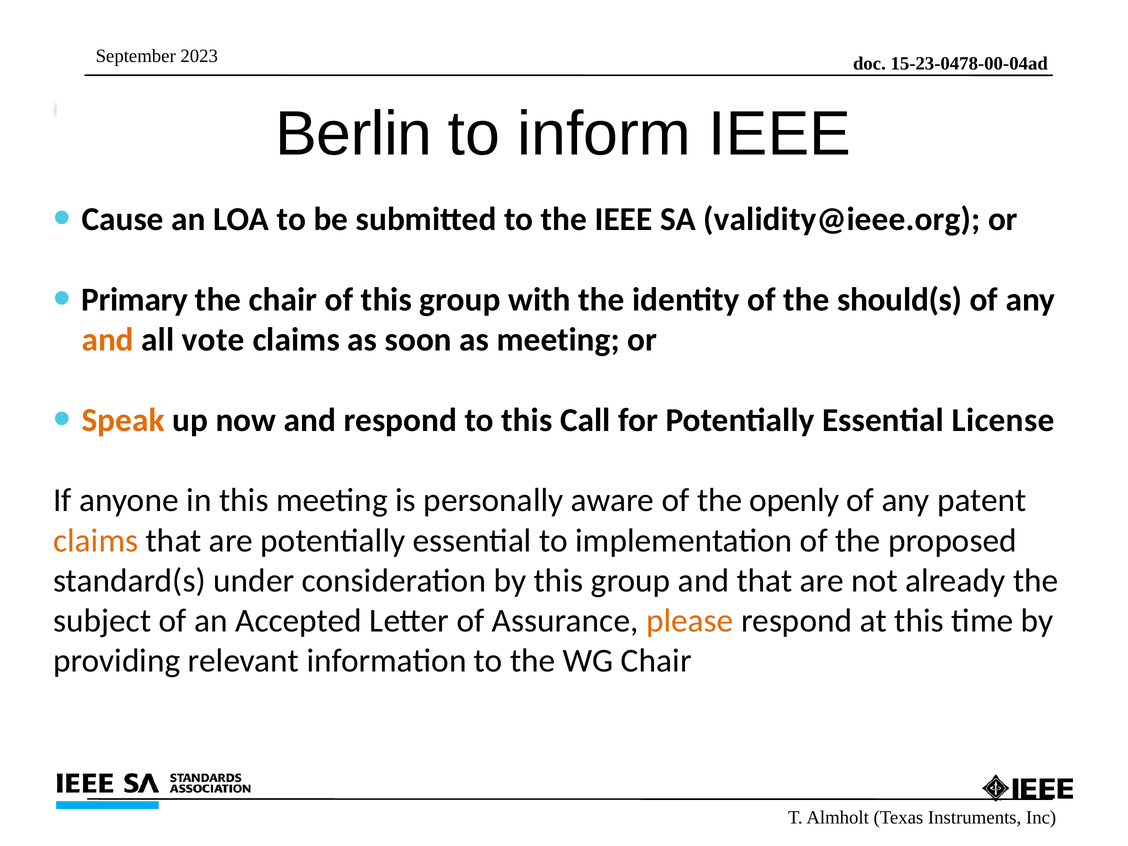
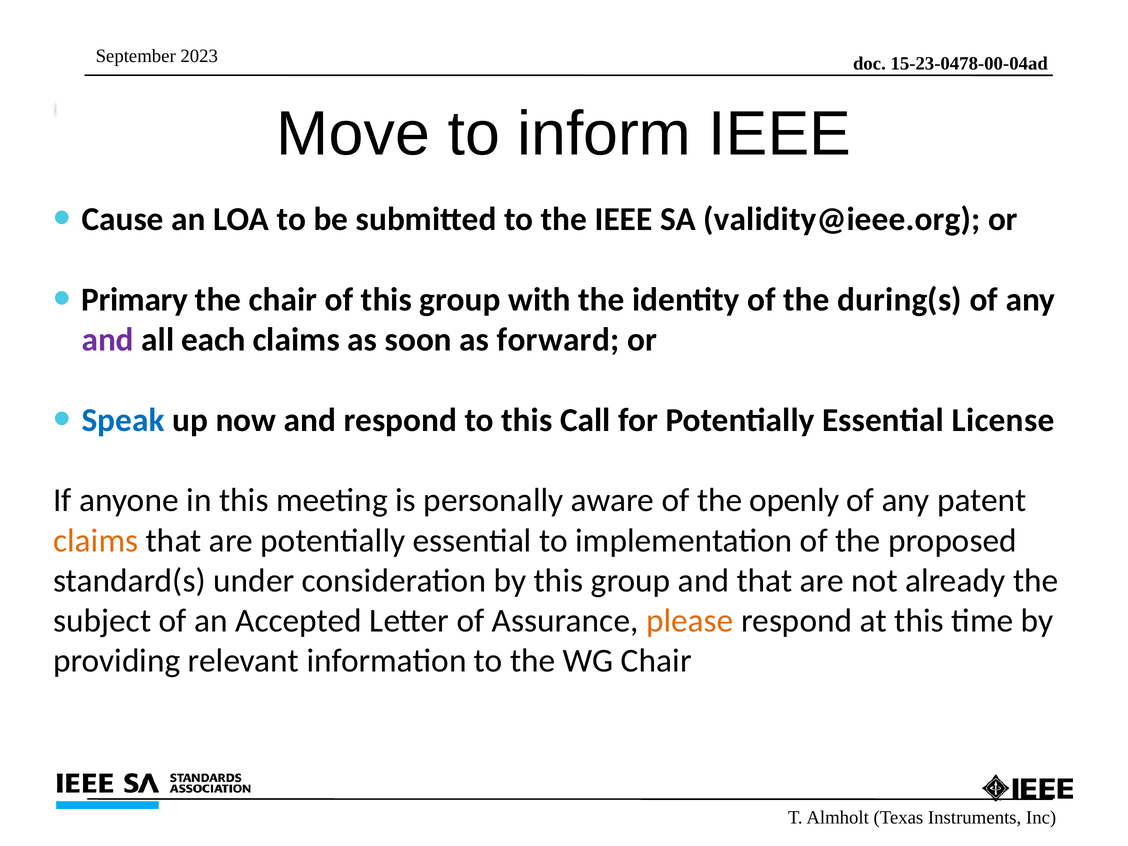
Berlin: Berlin -> Move (353, 134)
should(s: should(s -> during(s (899, 300)
and colour: orange -> purple (108, 340)
vote: vote -> each (214, 340)
as meeting: meeting -> forward (558, 340)
Speak colour: orange -> blue (123, 420)
